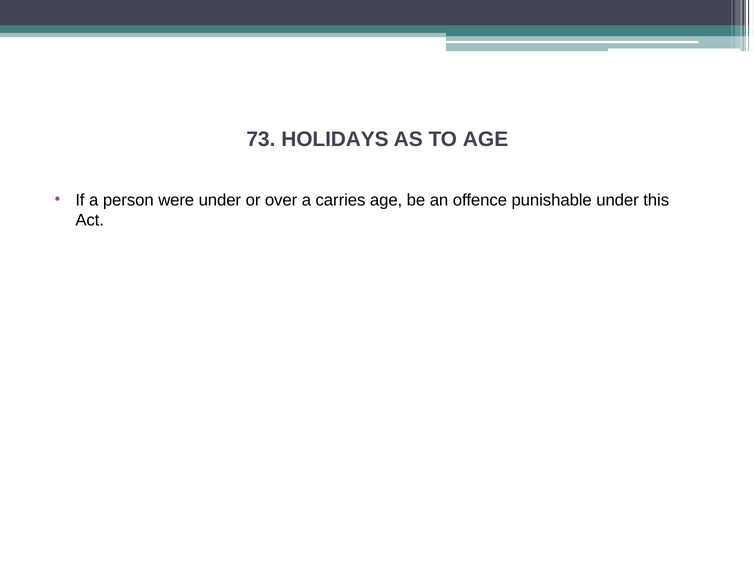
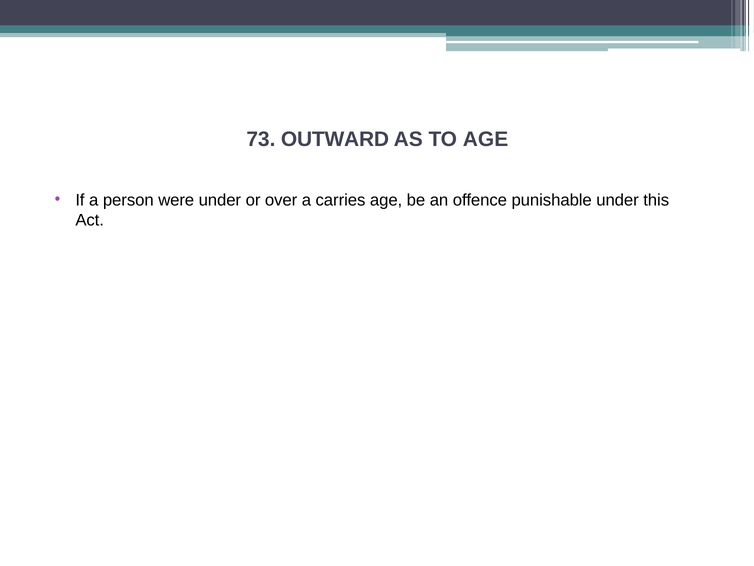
HOLIDAYS: HOLIDAYS -> OUTWARD (335, 139)
